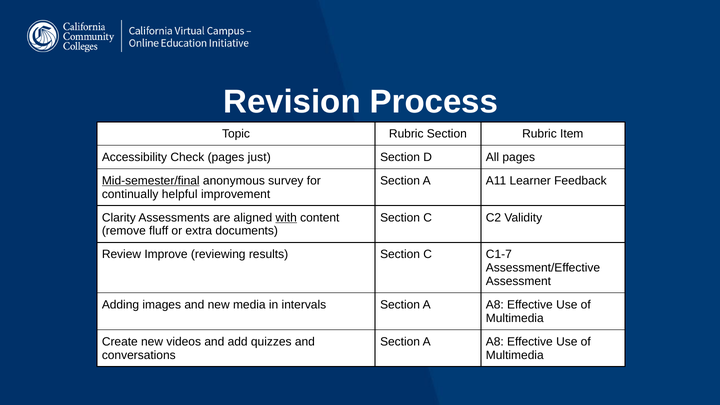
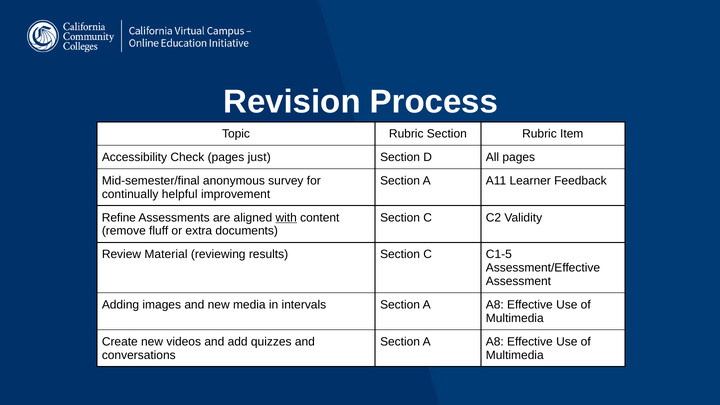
Mid-semester/final underline: present -> none (151, 181)
Clarity: Clarity -> Refine (119, 218)
Improve: Improve -> Material (166, 254)
C1-7: C1-7 -> C1-5 (499, 254)
